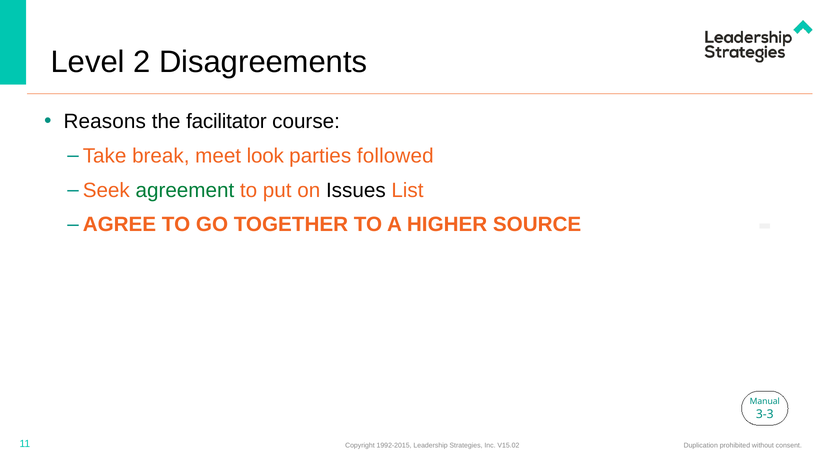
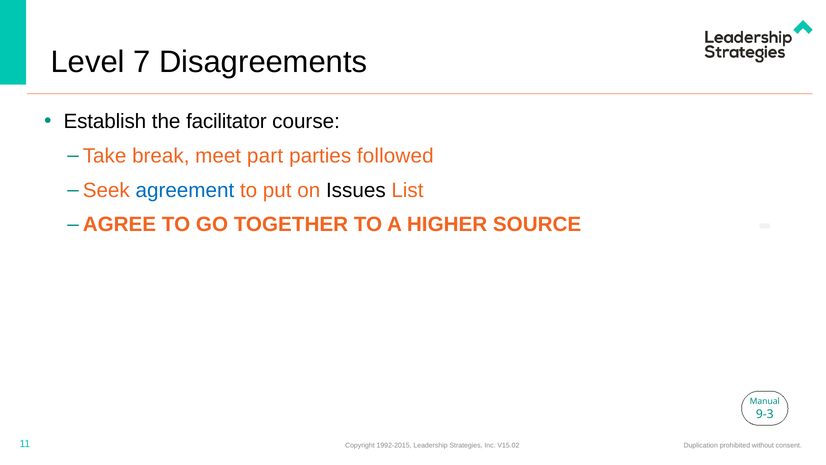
2: 2 -> 7 (142, 62)
Reasons: Reasons -> Establish (105, 121)
look: look -> part (265, 156)
agreement colour: green -> blue (185, 190)
3-3: 3-3 -> 9-3 (765, 414)
